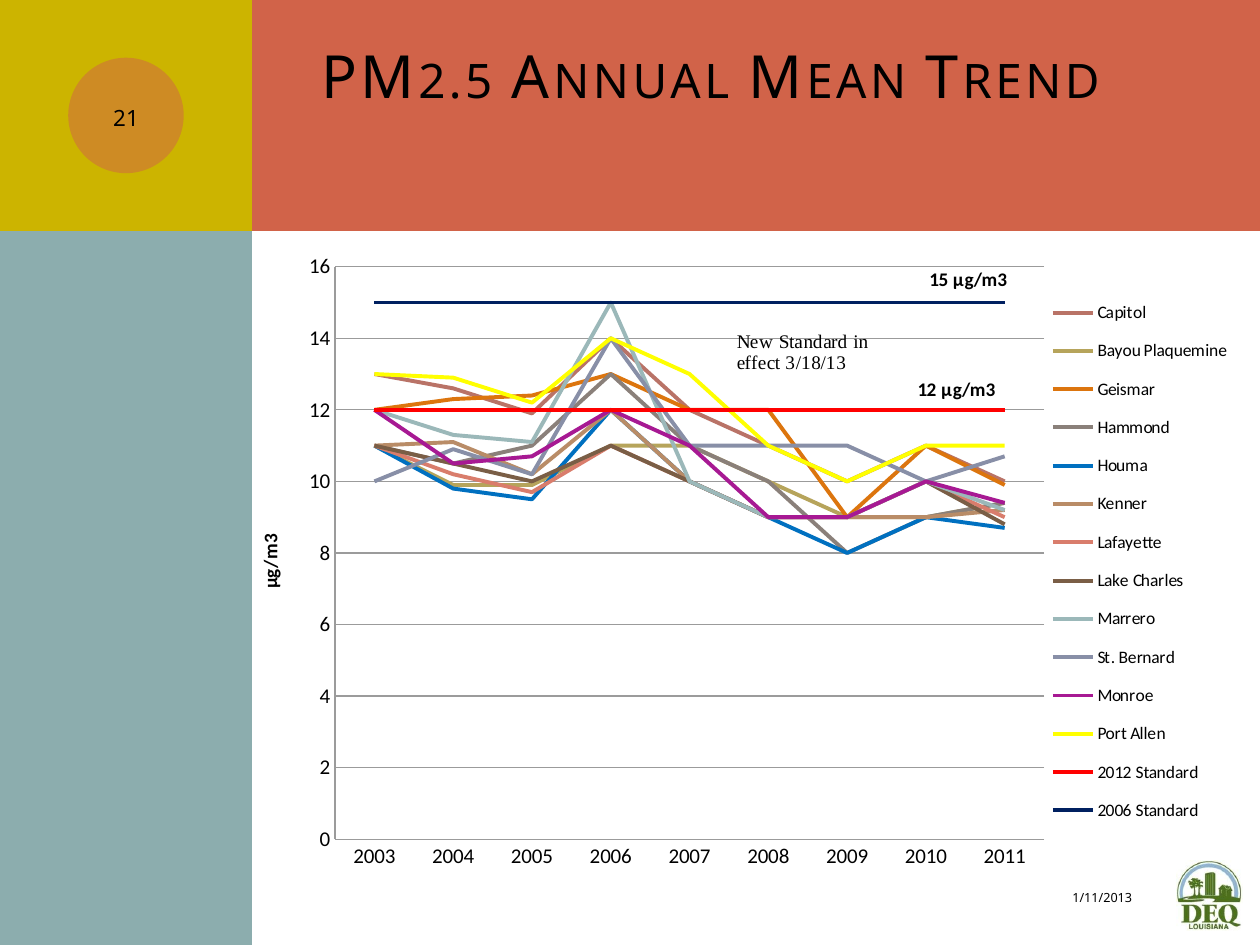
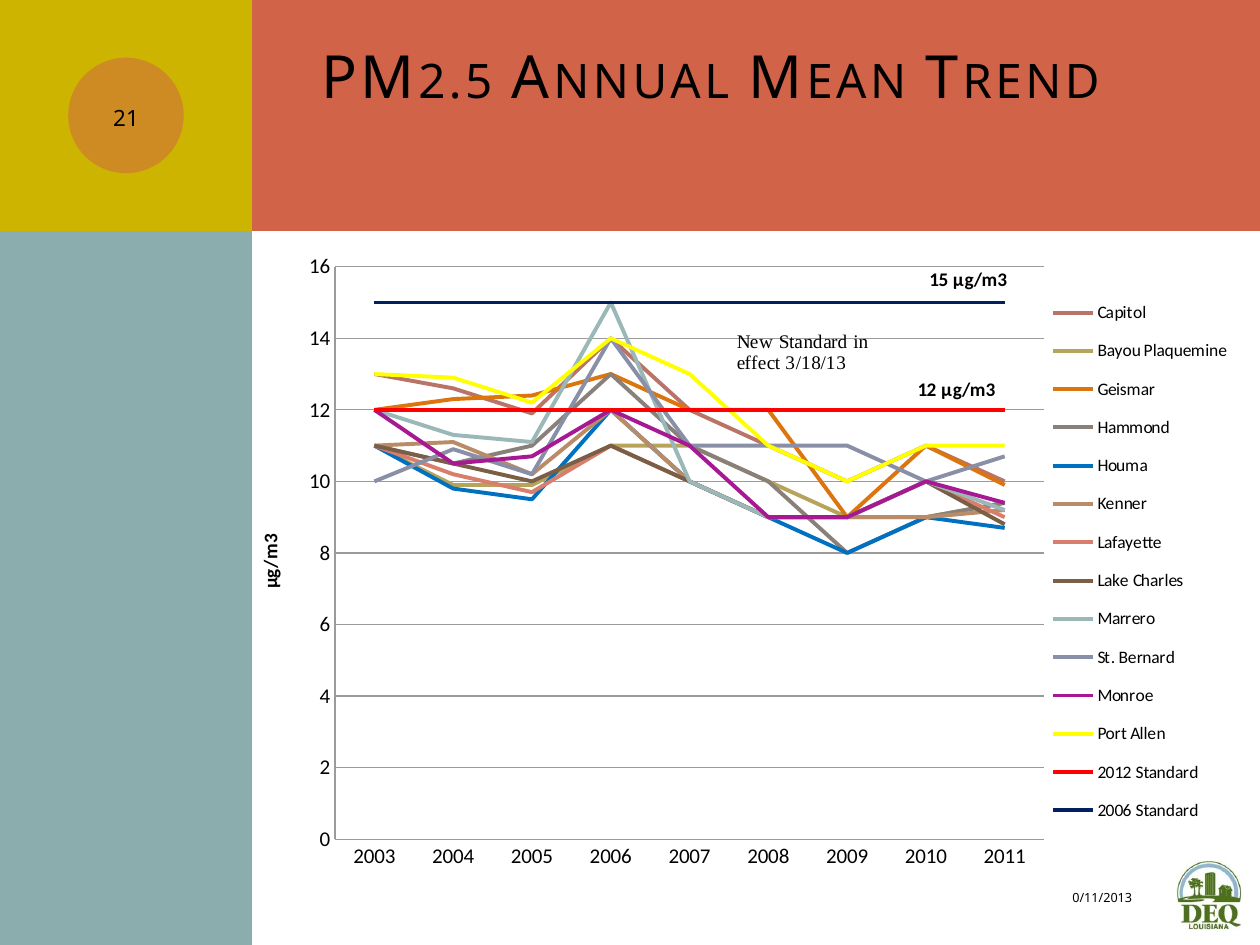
1/11/2013: 1/11/2013 -> 0/11/2013 (1102, 899)
